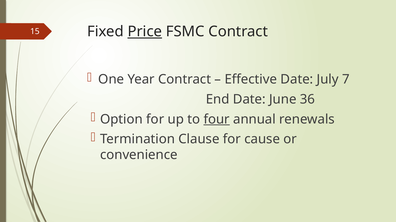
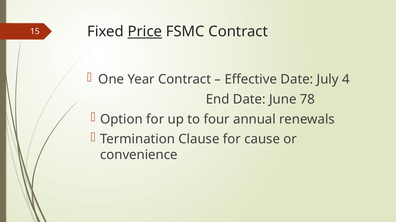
7: 7 -> 4 (346, 80)
36: 36 -> 78 (307, 100)
four underline: present -> none (217, 120)
